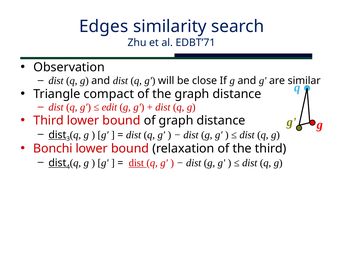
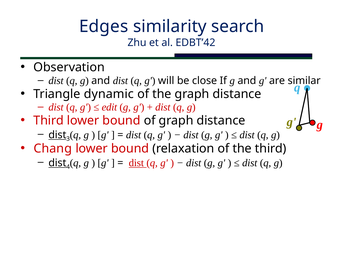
EDBT’71: EDBT’71 -> EDBT’42 (195, 43)
compact: compact -> dynamic (109, 94)
Bonchi: Bonchi -> Chang (53, 148)
